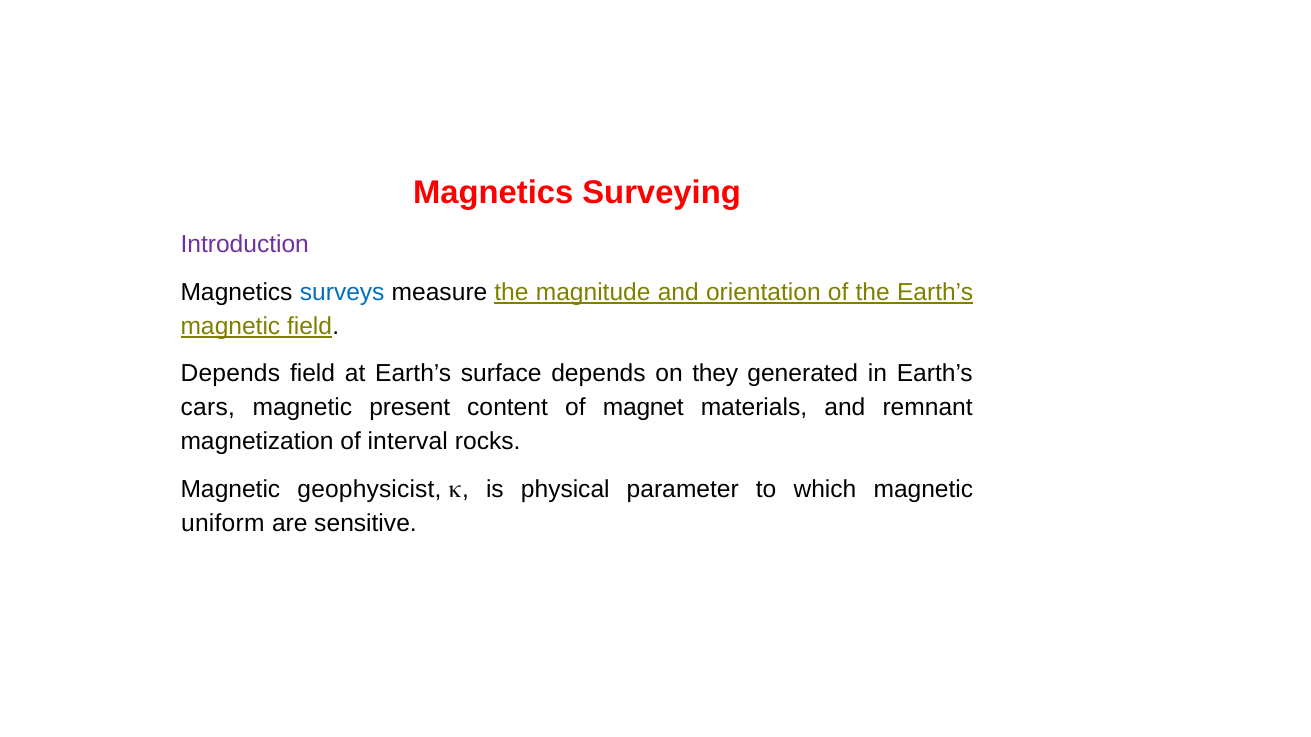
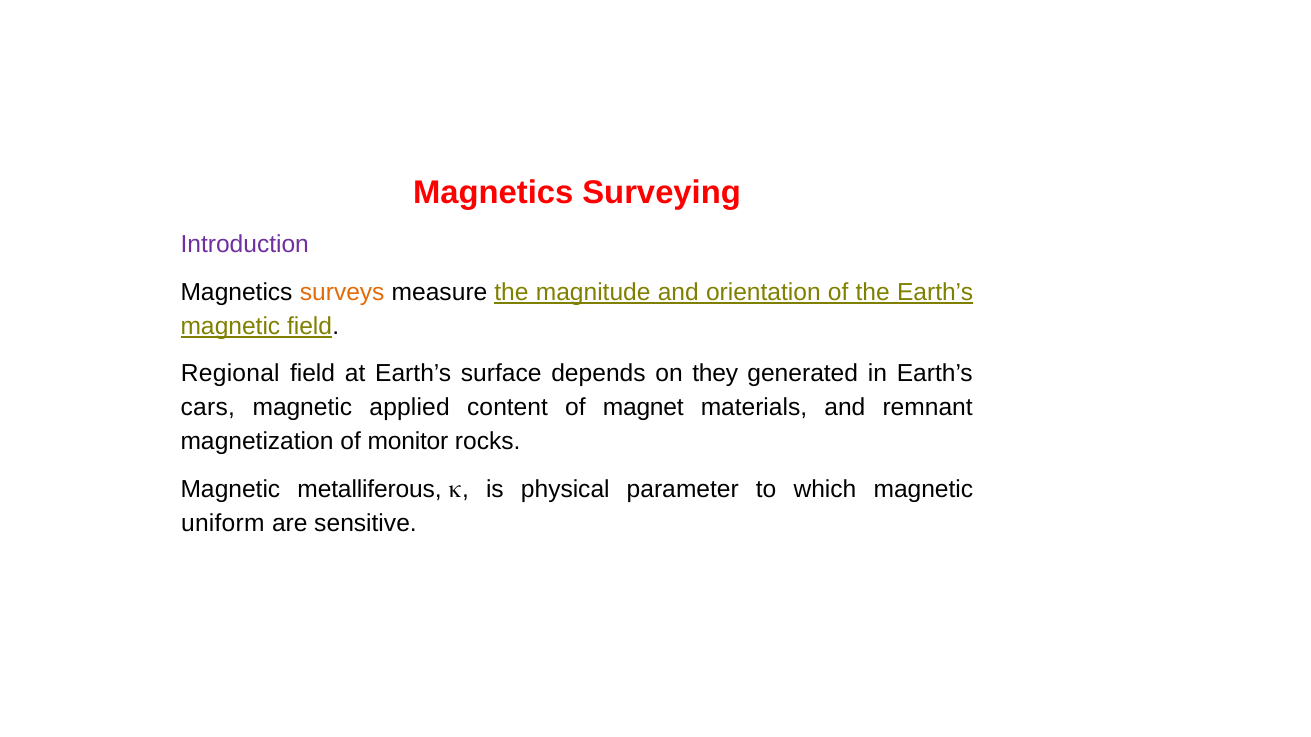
surveys colour: blue -> orange (342, 292)
Depends: Depends -> Regional (230, 374)
present: present -> applied (410, 408)
interval: interval -> monitor (408, 442)
geophysicist: geophysicist -> metalliferous (370, 489)
